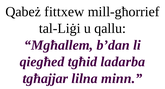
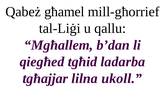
fittxew: fittxew -> għamel (64, 12)
minn: minn -> ukoll (122, 78)
